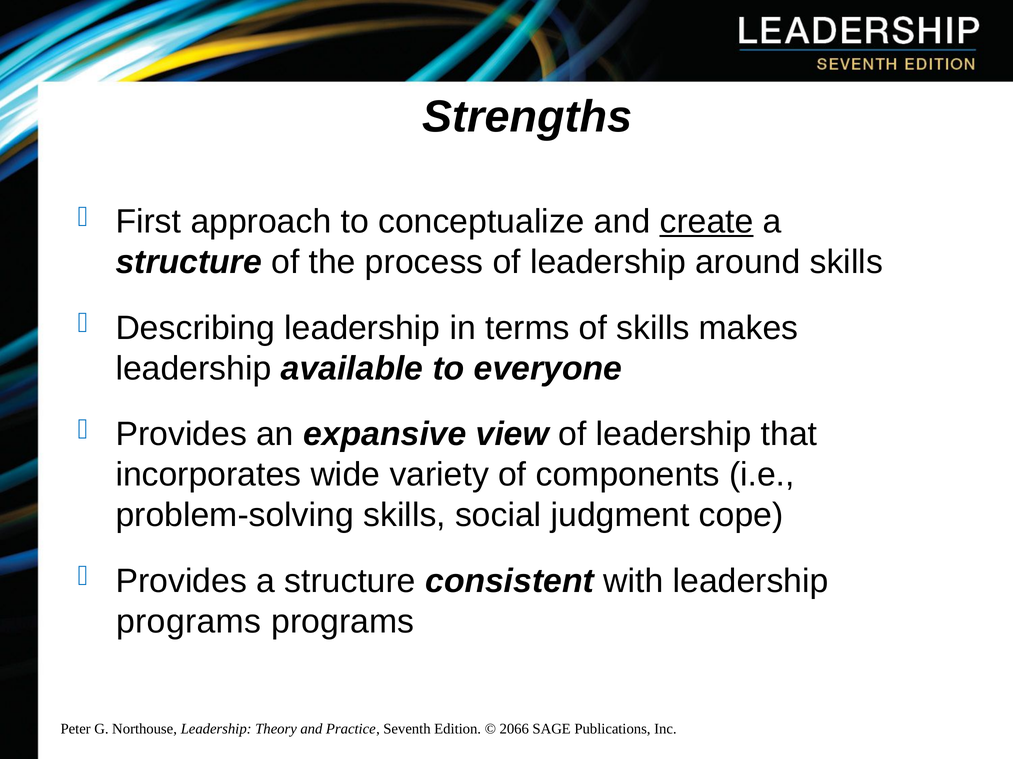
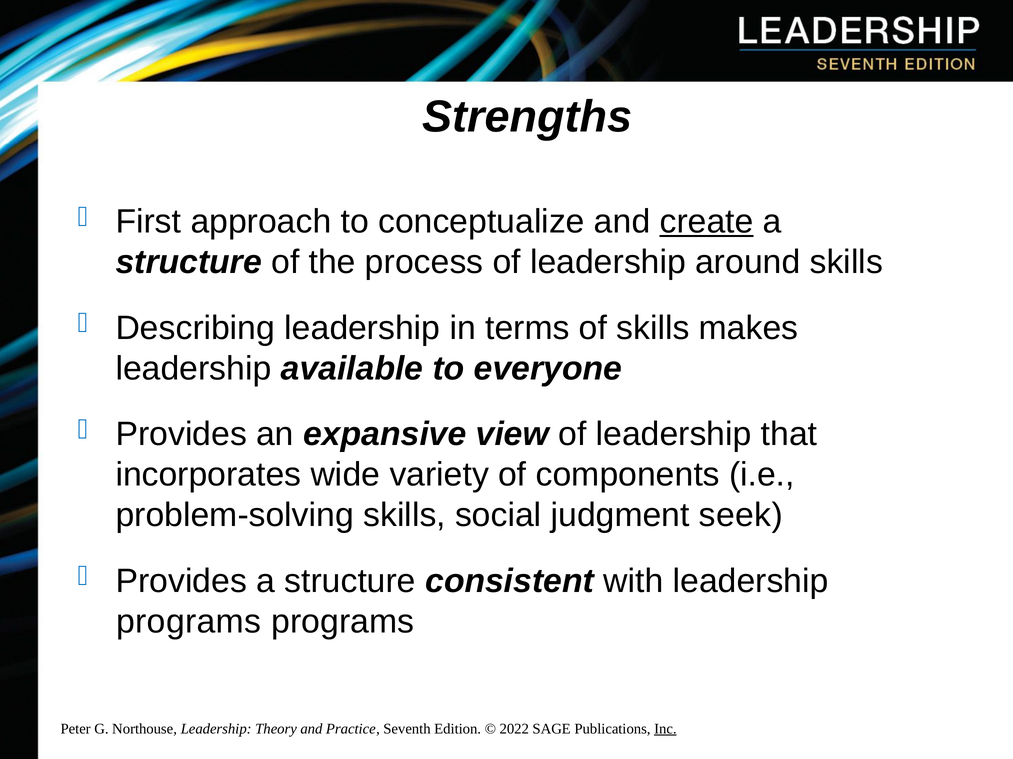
cope: cope -> seek (741, 516)
2066: 2066 -> 2022 (514, 730)
Inc underline: none -> present (665, 730)
